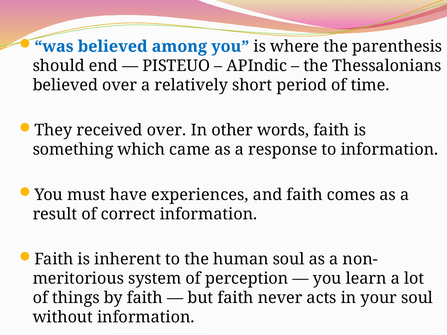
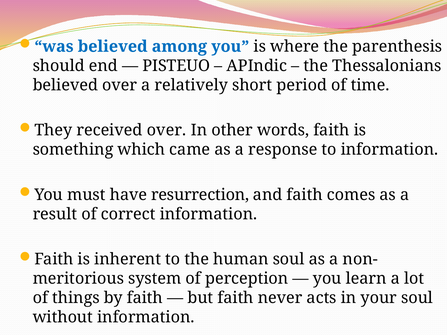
experiences: experiences -> resurrection (200, 195)
